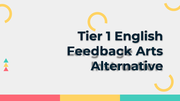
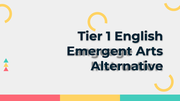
Feedback: Feedback -> Emergent (99, 51)
